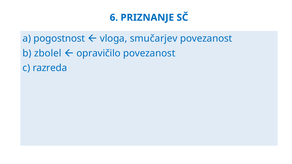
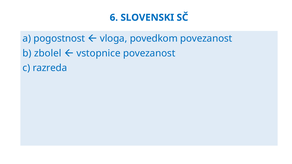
PRIZNANJE: PRIZNANJE -> SLOVENSKI (147, 18)
smučarjev: smučarjev -> povedkom (154, 39)
opravičilo: opravičilo -> vstopnice (99, 53)
